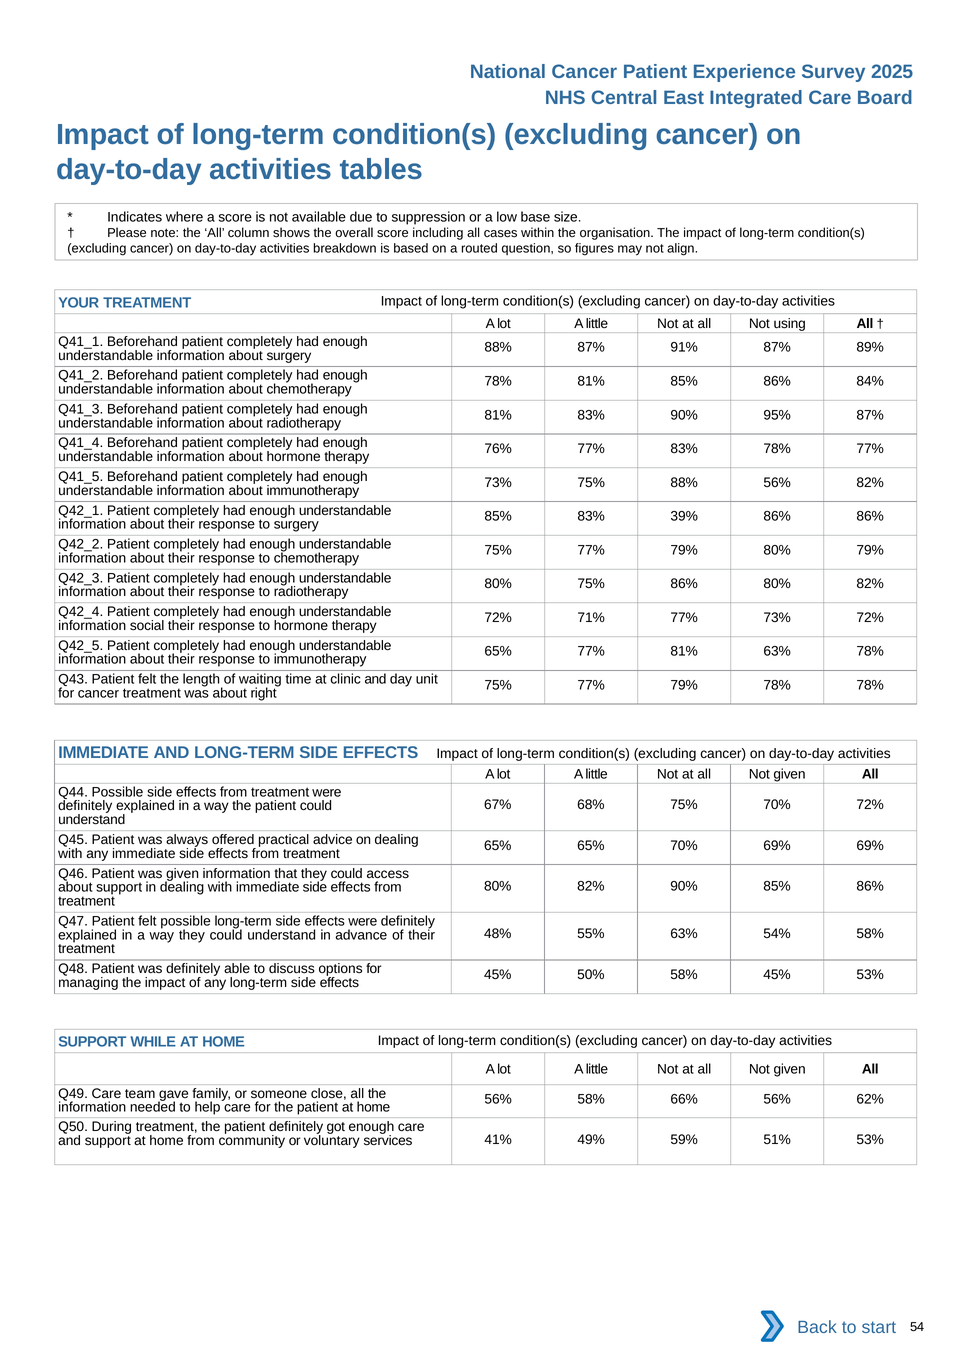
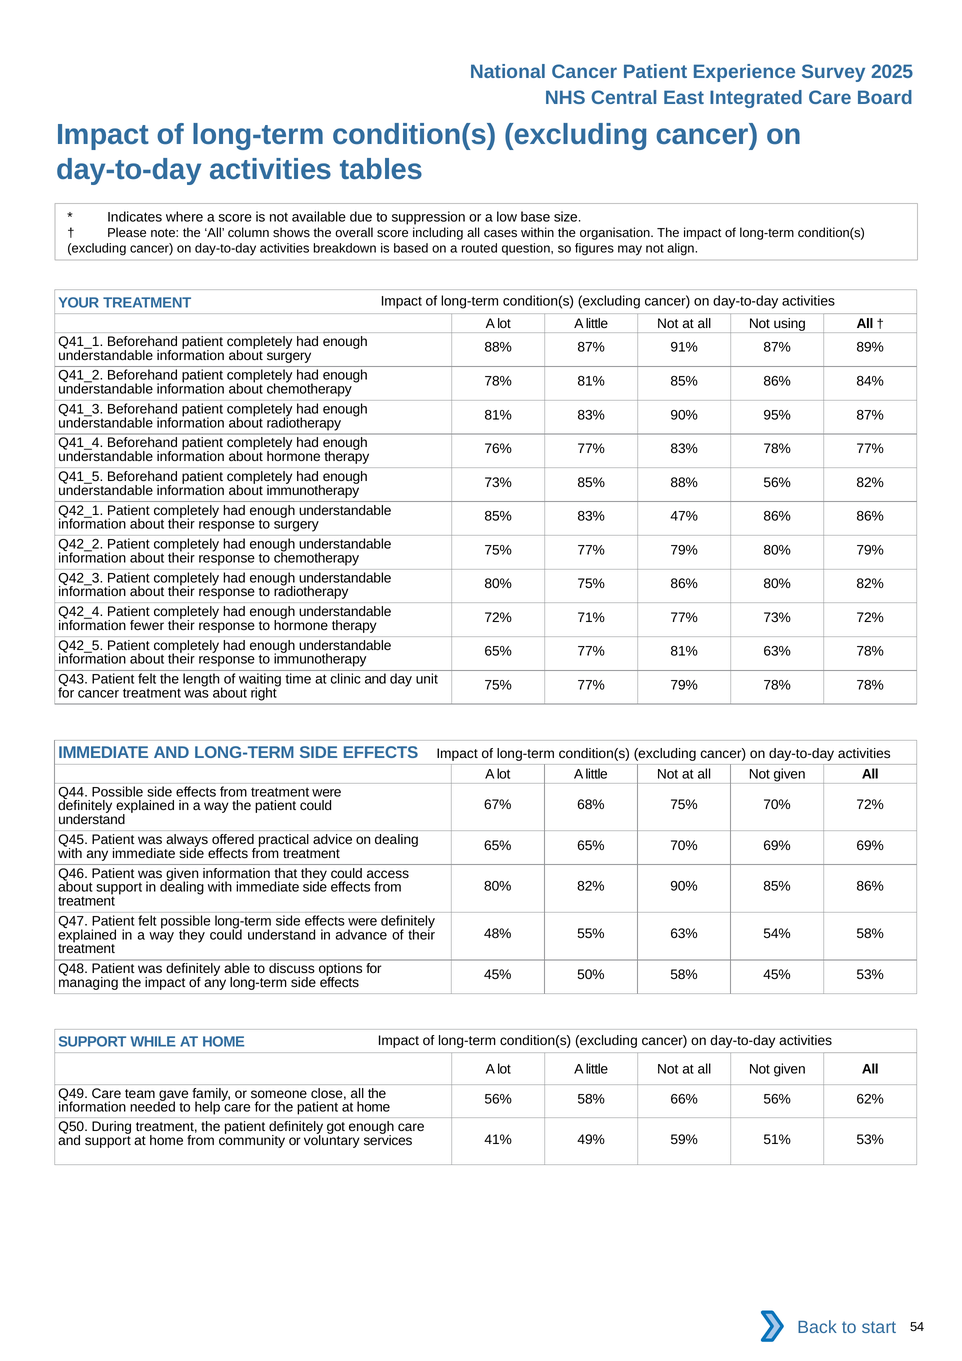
73% 75%: 75% -> 85% (591, 483)
39%: 39% -> 47% (684, 516)
social: social -> fewer (147, 626)
